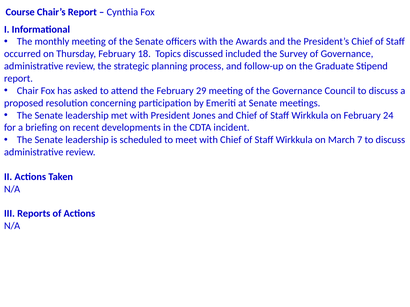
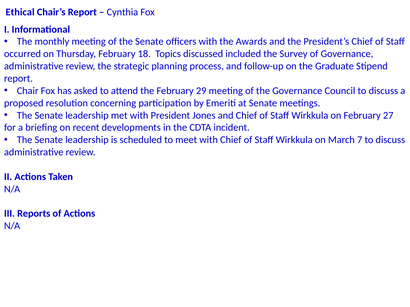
Course: Course -> Ethical (20, 12)
24: 24 -> 27 (388, 115)
